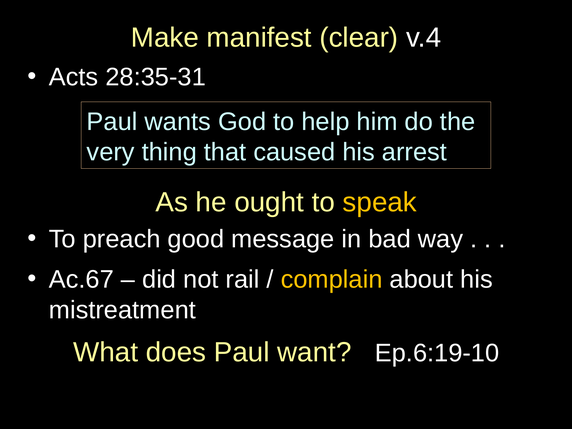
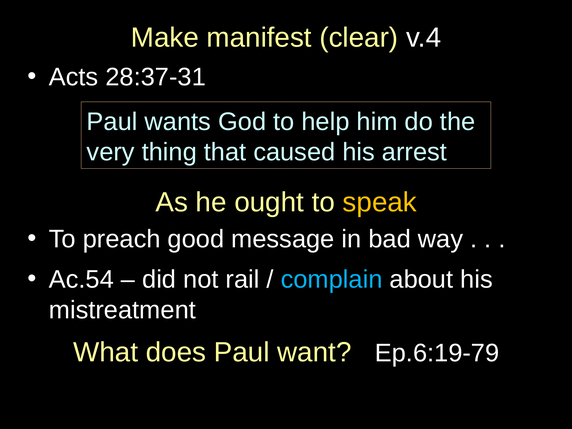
28:35-31: 28:35-31 -> 28:37-31 (156, 77)
Ac.67: Ac.67 -> Ac.54 (81, 279)
complain colour: yellow -> light blue (332, 279)
Ep.6:19-10: Ep.6:19-10 -> Ep.6:19-79 (437, 353)
